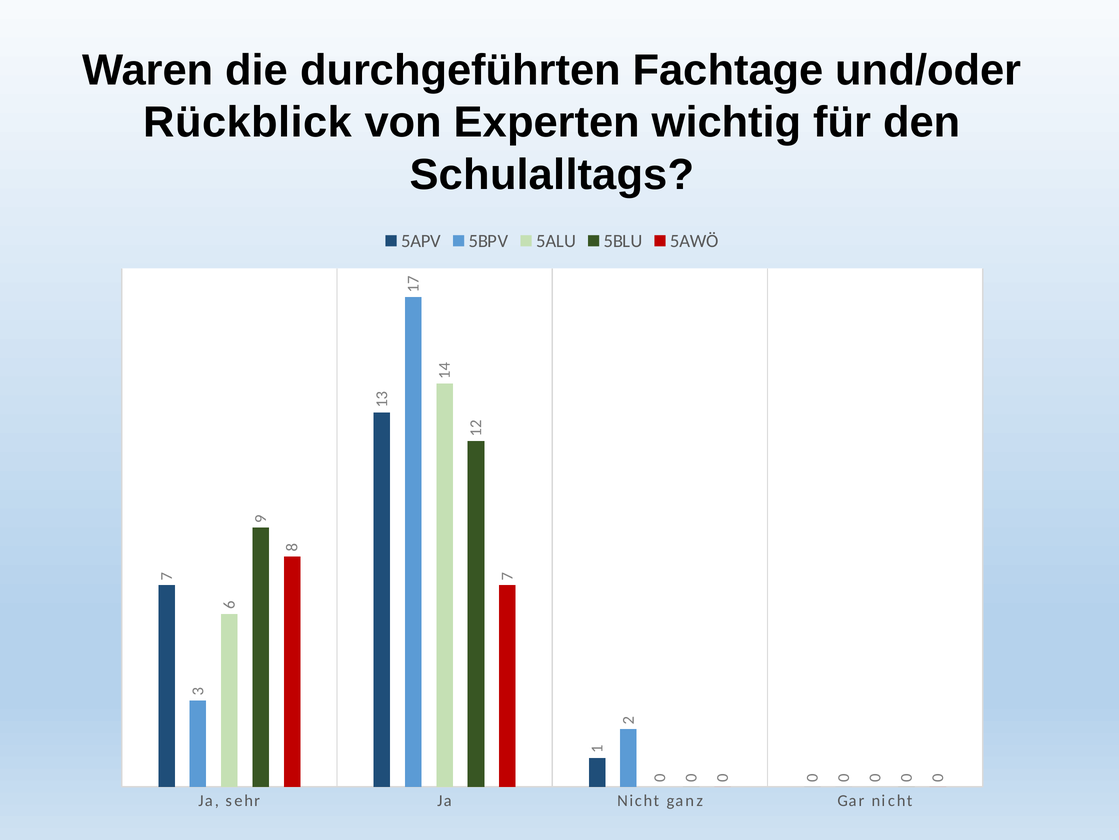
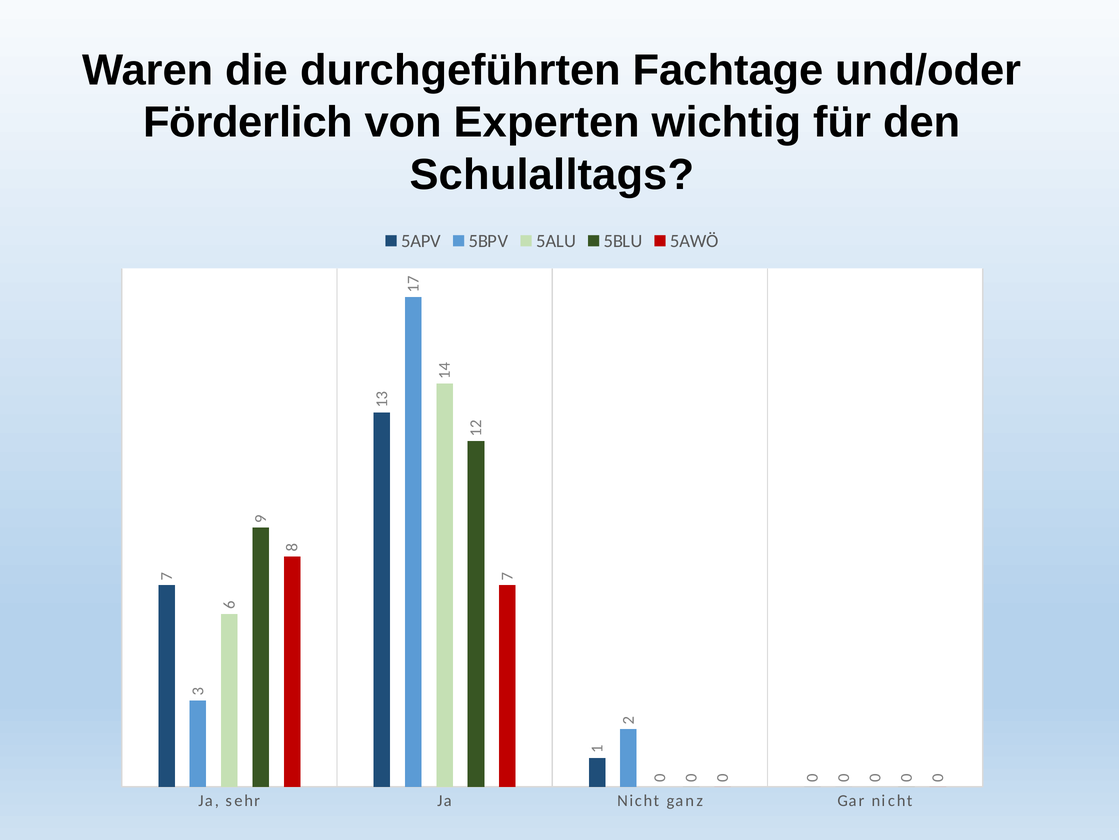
Rückblick: Rückblick -> Förderlich (248, 122)
